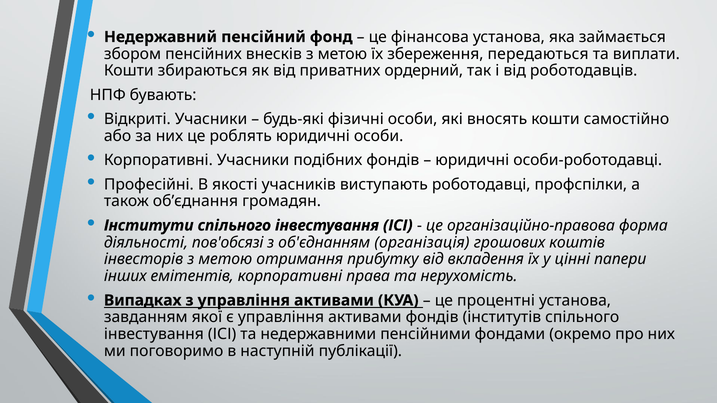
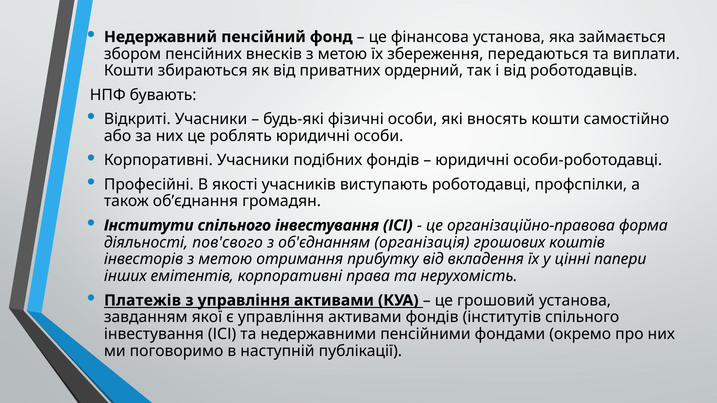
пов'обсязі: пов'обсязі -> пов'свого (228, 243)
Випадках: Випадках -> Платежів (143, 301)
процентні: процентні -> грошовий (496, 301)
